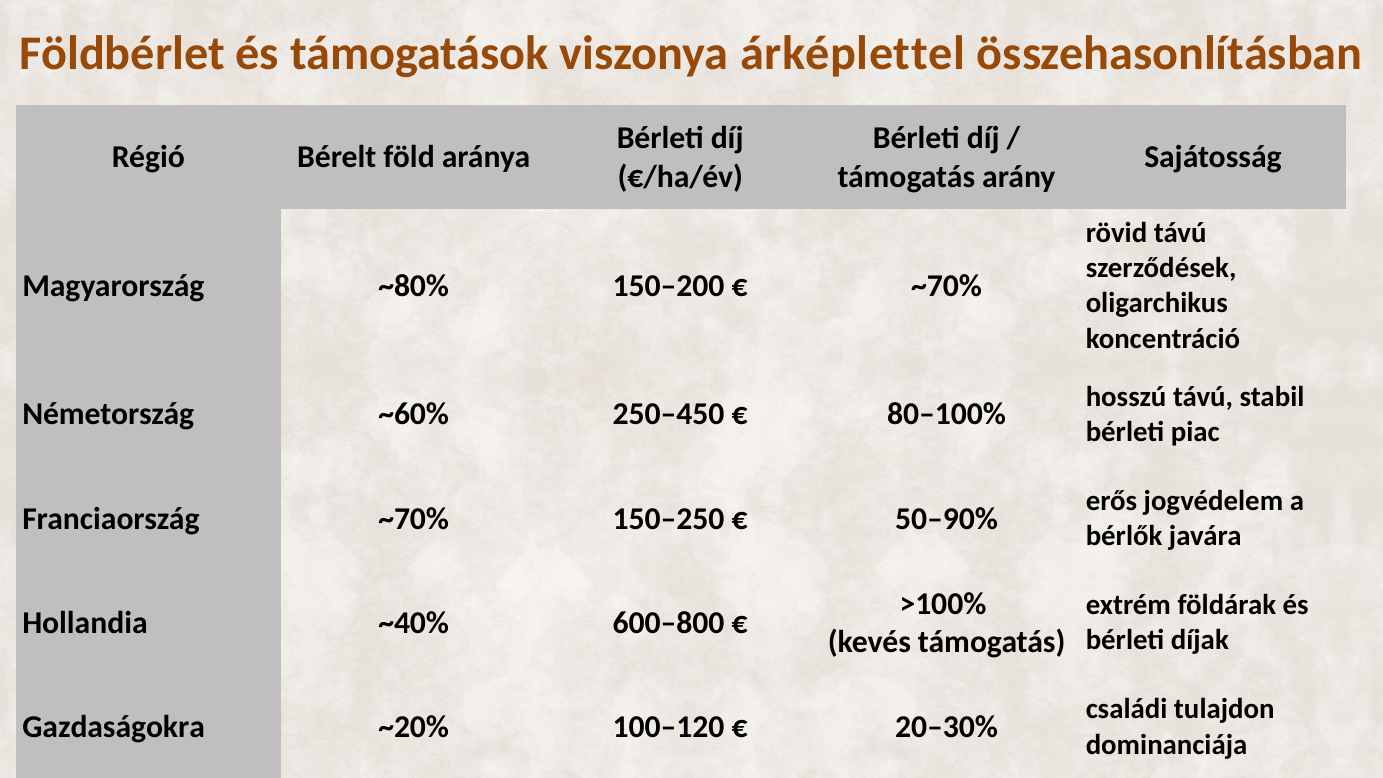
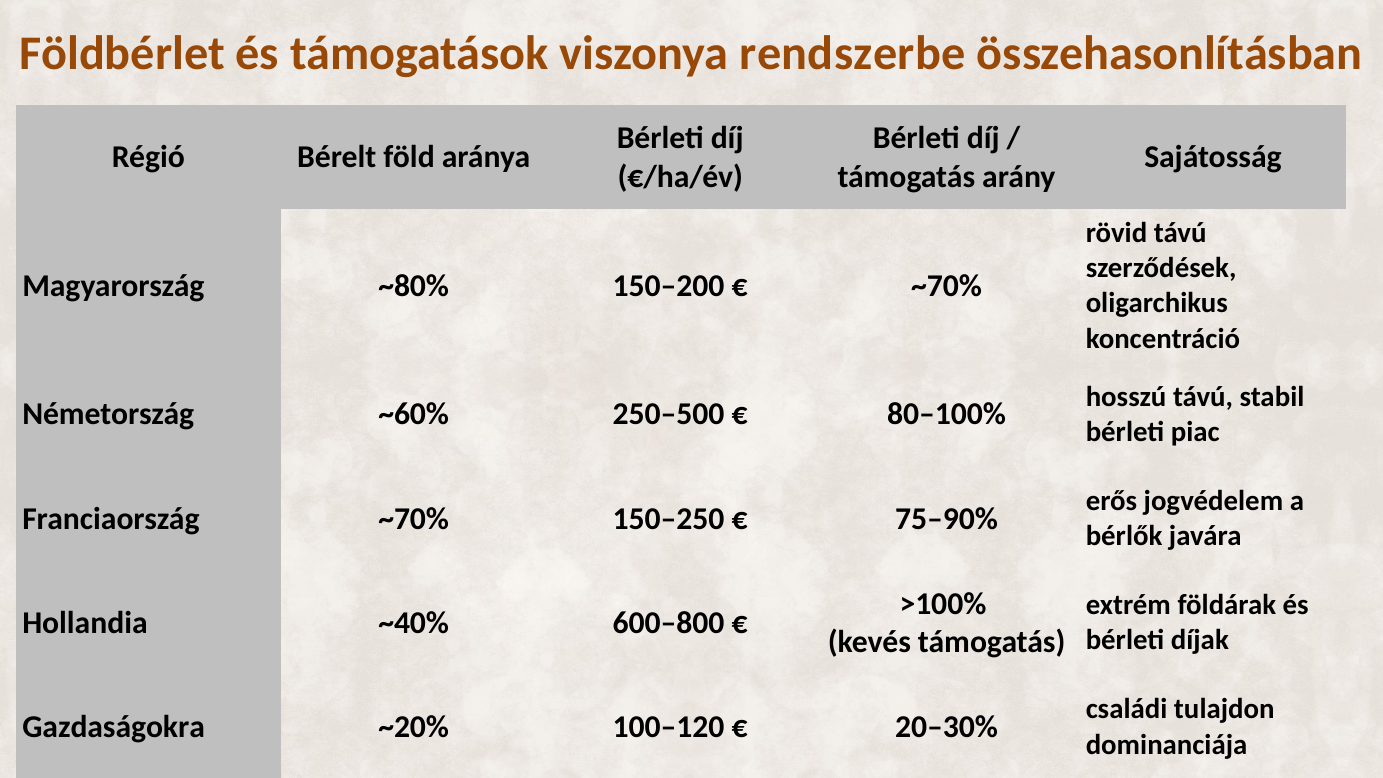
árképlettel: árképlettel -> rendszerbe (853, 54)
250–450: 250–450 -> 250–500 (669, 414)
50–90%: 50–90% -> 75–90% (947, 519)
